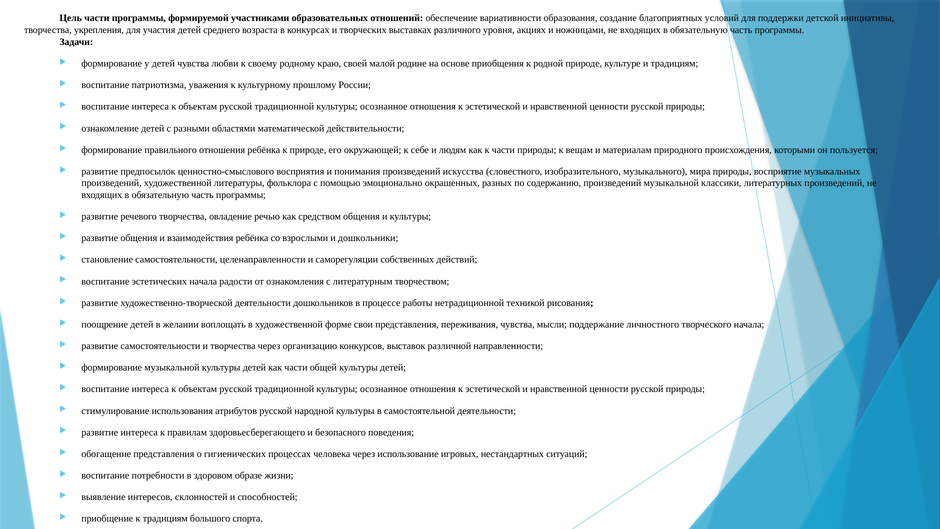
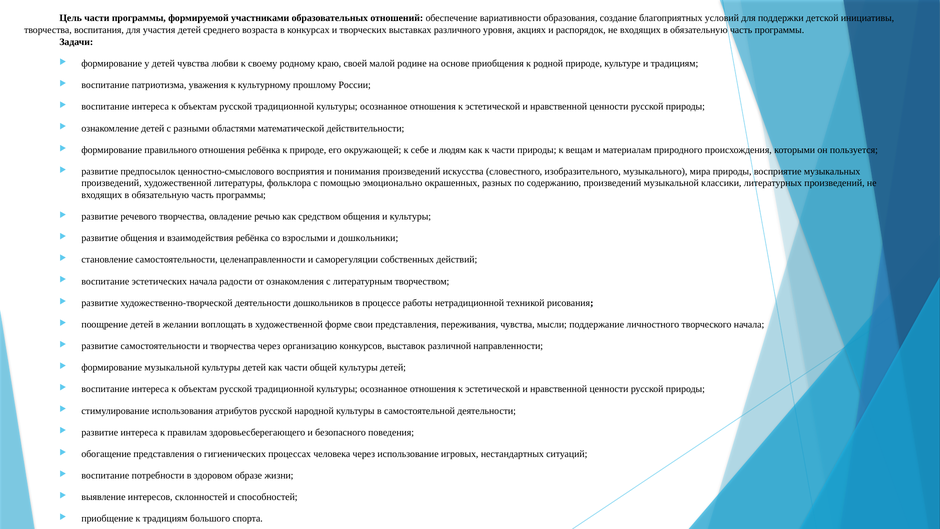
укрепления: укрепления -> воспитания (99, 30)
ножницами: ножницами -> распорядок (581, 30)
